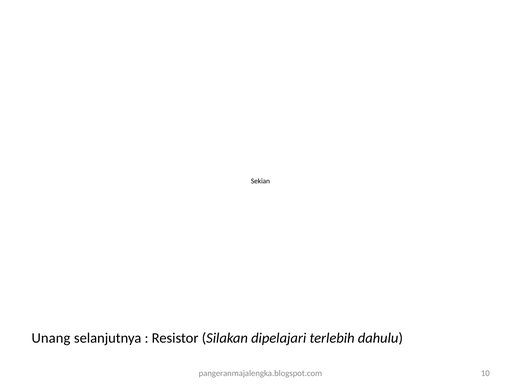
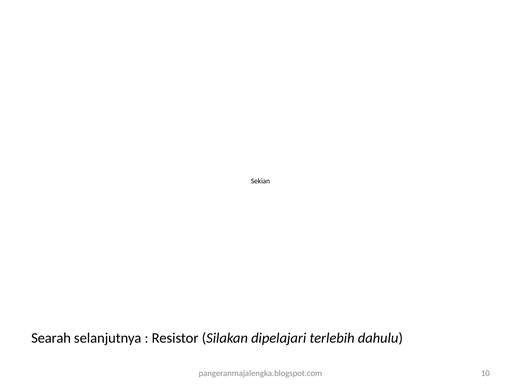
Unang: Unang -> Searah (51, 338)
